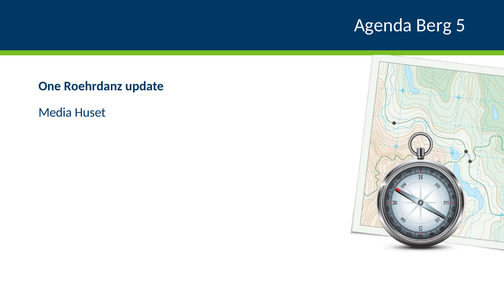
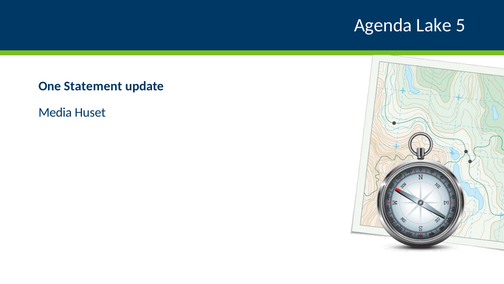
Berg: Berg -> Lake (434, 25)
Roehrdanz: Roehrdanz -> Statement (93, 86)
